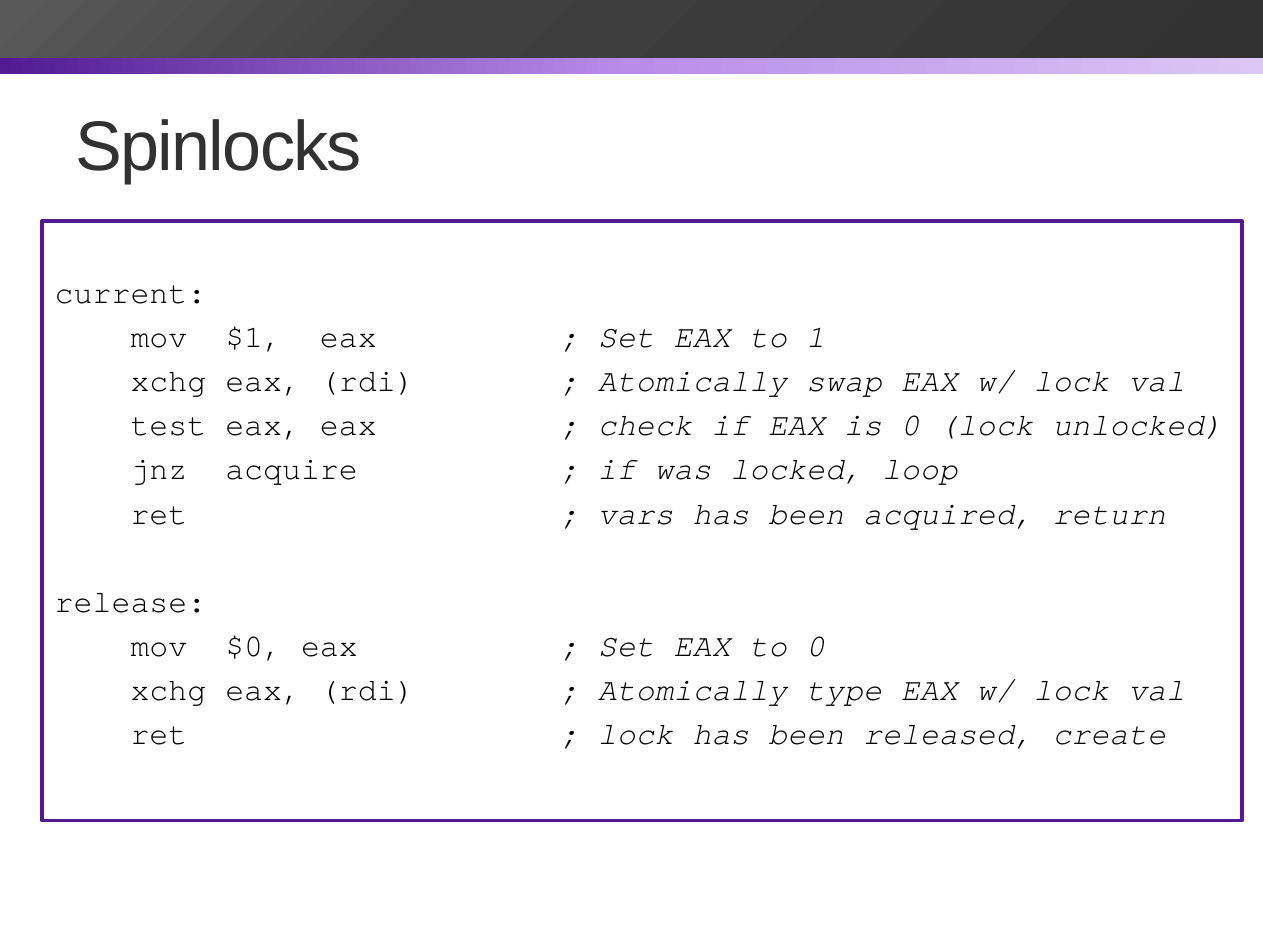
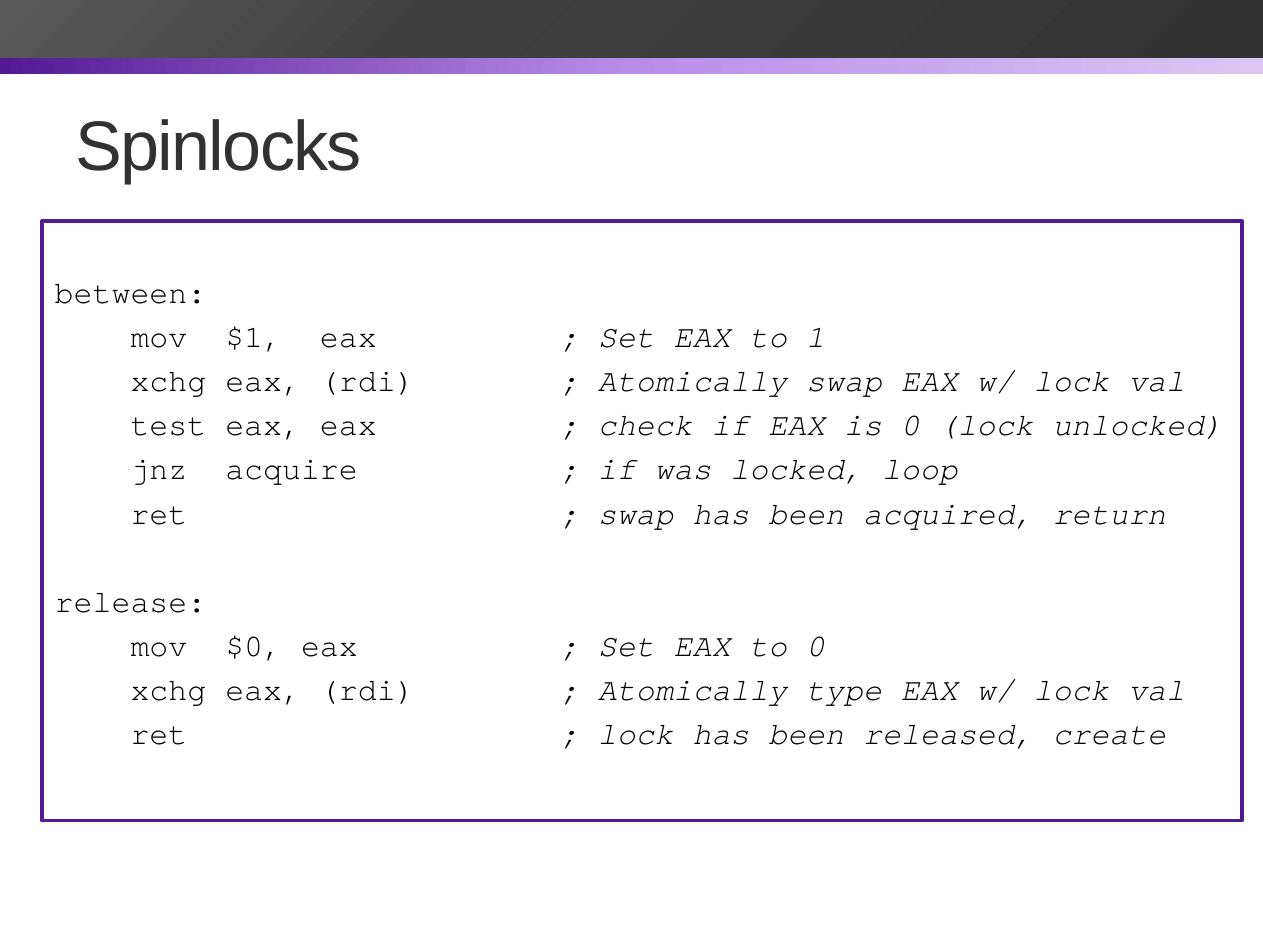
current: current -> between (131, 293)
vars: vars -> swap (636, 514)
